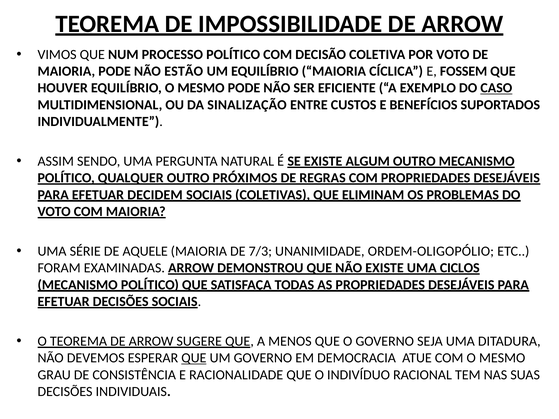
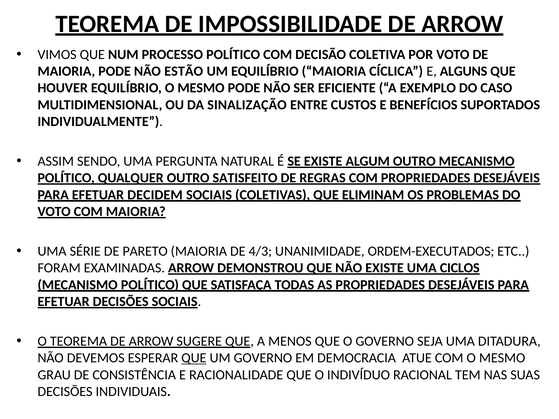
FOSSEM: FOSSEM -> ALGUNS (464, 71)
CASO underline: present -> none (496, 88)
PRÓXIMOS: PRÓXIMOS -> SATISFEITO (245, 178)
AQUELE: AQUELE -> PARETO (145, 251)
7/3: 7/3 -> 4/3 (260, 251)
ORDEM-OLIGOPÓLIO: ORDEM-OLIGOPÓLIO -> ORDEM-EXECUTADOS (431, 251)
